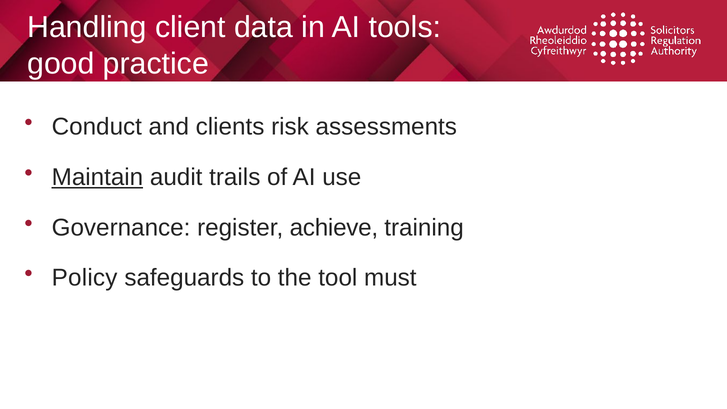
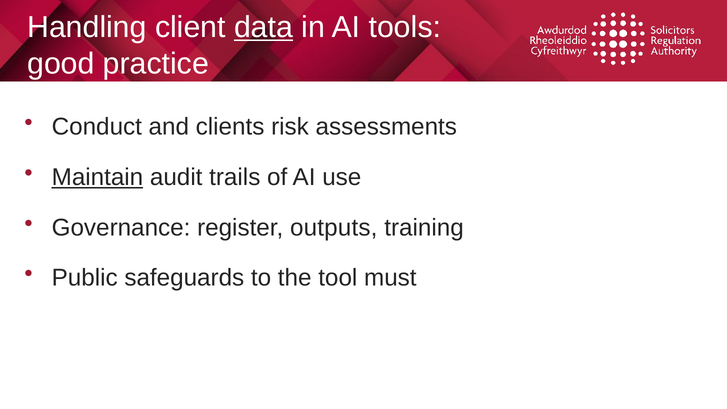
data underline: none -> present (264, 27)
achieve: achieve -> outputs (334, 227)
Policy: Policy -> Public (85, 278)
